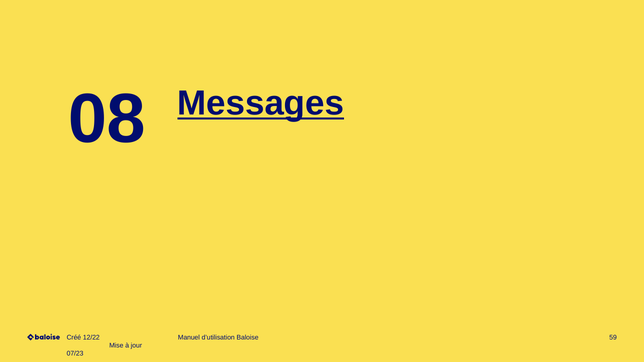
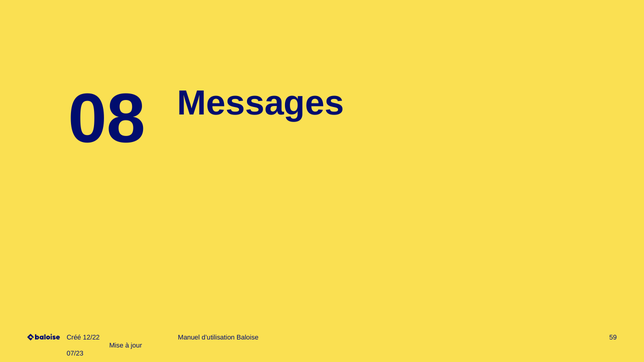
Messages underline: present -> none (261, 103)
